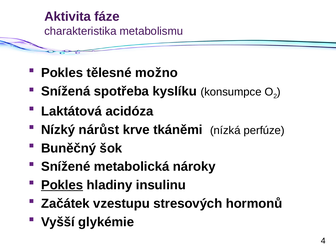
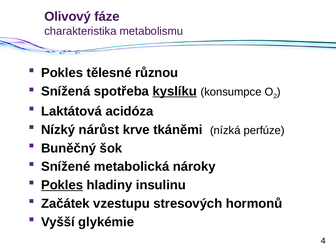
Aktivita: Aktivita -> Olivový (68, 17)
možno: možno -> různou (157, 73)
kyslíku underline: none -> present (175, 91)
